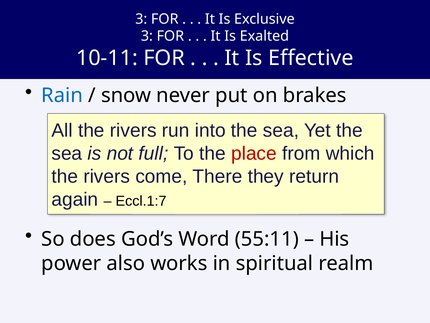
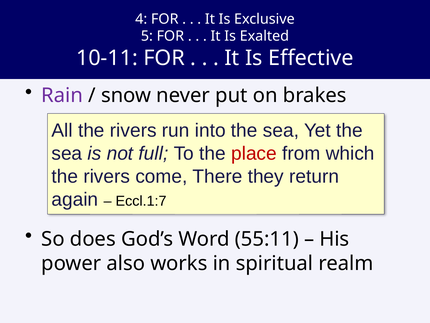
3: 3 -> 4 (141, 19)
3: 3 -> 5 (147, 36)
Rain colour: blue -> purple (62, 95)
